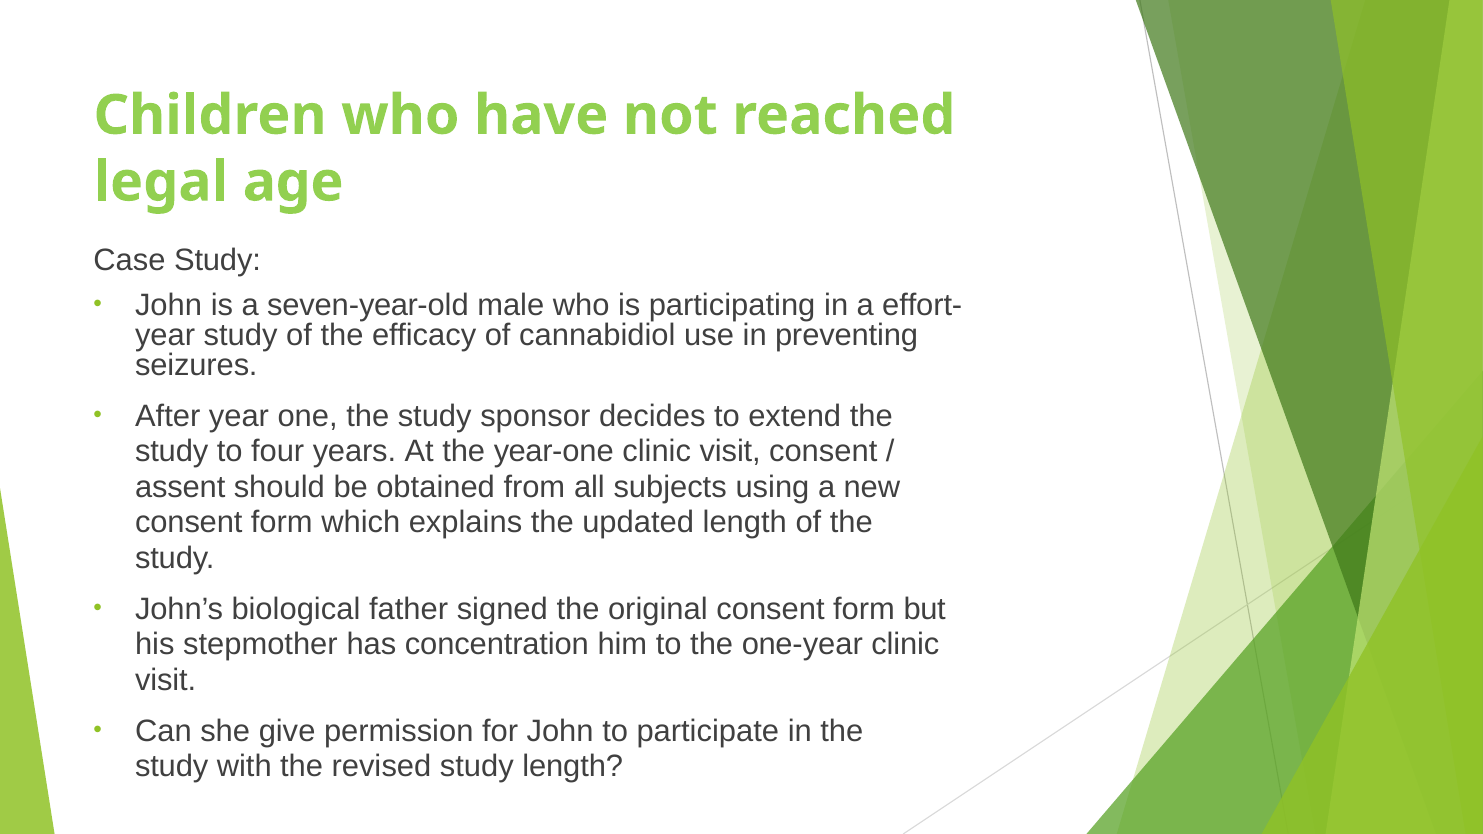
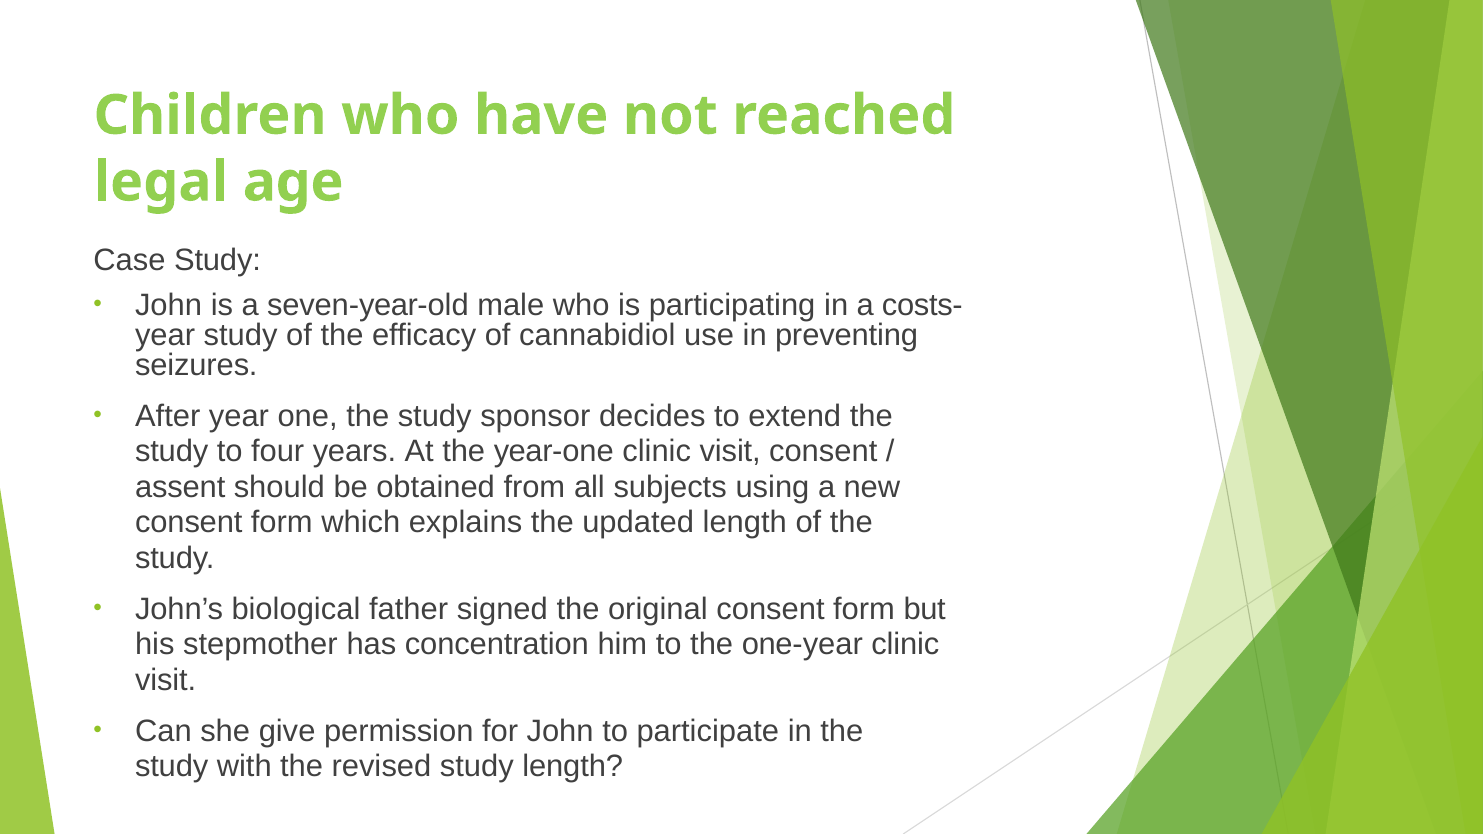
effort-: effort- -> costs- (922, 306)
